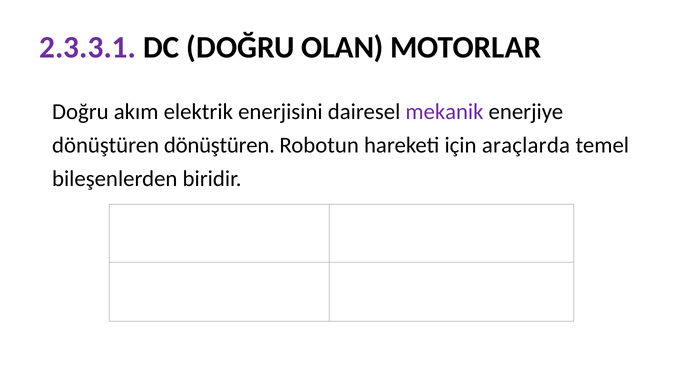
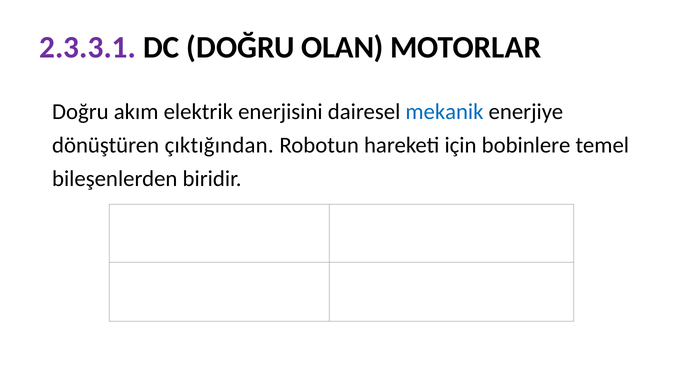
mekanik colour: purple -> blue (444, 112)
dönüştüren dönüştüren: dönüştüren -> çıktığından (219, 145)
araçlarda: araçlarda -> bobinlere (526, 145)
